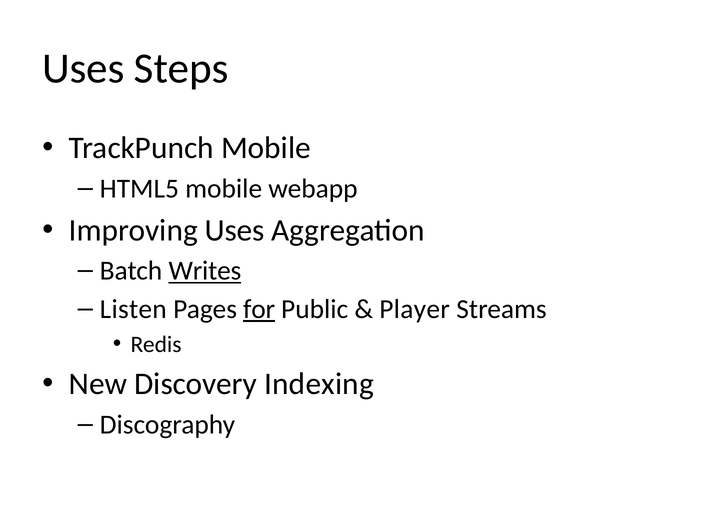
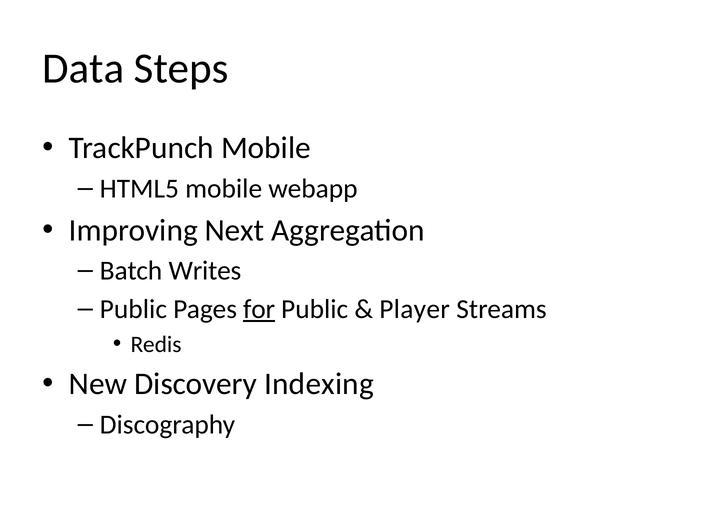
Uses: Uses -> Data (83, 68)
Improving Uses: Uses -> Next (235, 231)
Writes underline: present -> none (205, 271)
Listen: Listen -> Public (133, 310)
